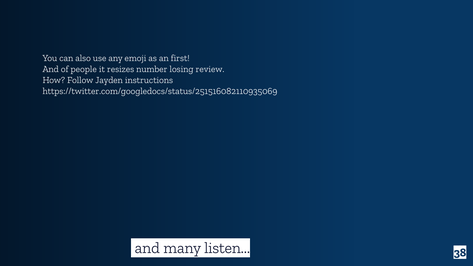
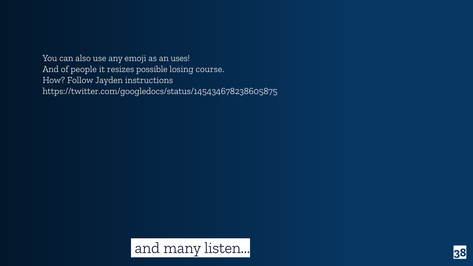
first: first -> uses (180, 58)
number: number -> possible (152, 69)
review: review -> course (210, 69)
https://twitter.com/googledocs/status/251516082110935069: https://twitter.com/googledocs/status/251516082110935069 -> https://twitter.com/googledocs/status/145434678238605875 (160, 91)
